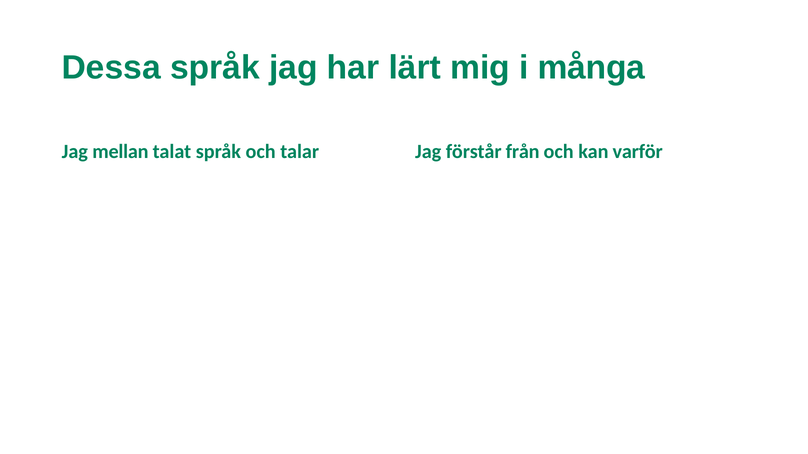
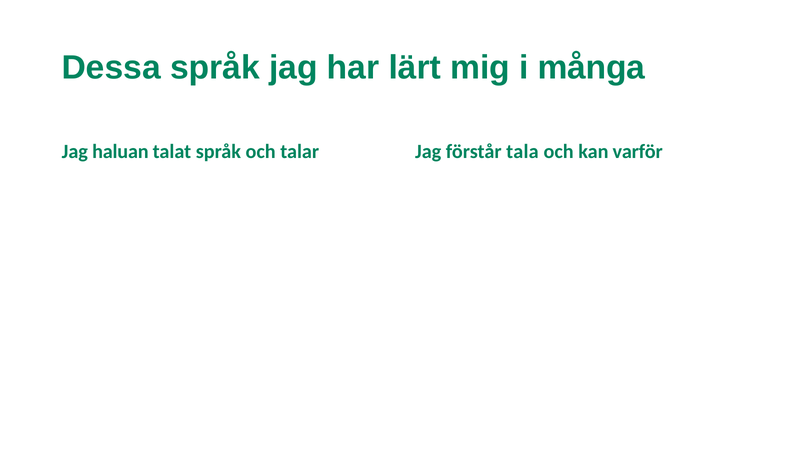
mellan: mellan -> haluan (120, 152)
från: från -> tala (522, 152)
